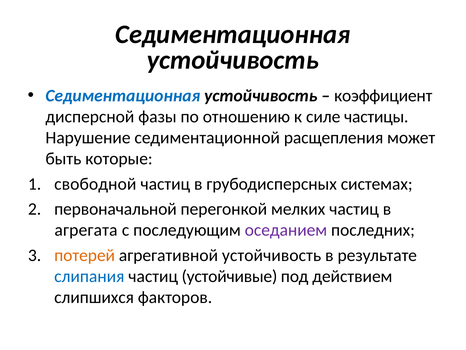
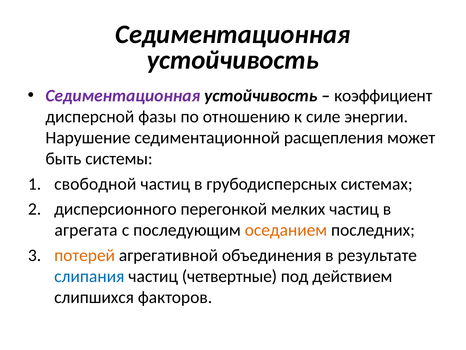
Седиментационная colour: blue -> purple (123, 96)
частицы: частицы -> энергии (376, 117)
которые: которые -> системы (119, 159)
первоначальной: первоначальной -> дисперсионного (115, 209)
оседанием colour: purple -> orange (286, 230)
агрегативной устойчивость: устойчивость -> объединения (272, 255)
устойчивые: устойчивые -> четвертные (229, 276)
